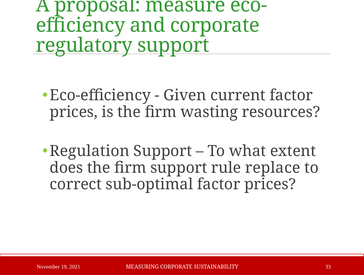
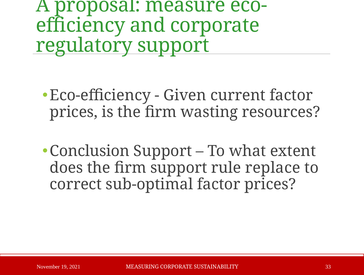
Regulation: Regulation -> Conclusion (90, 151)
